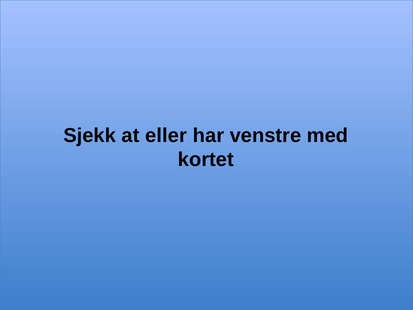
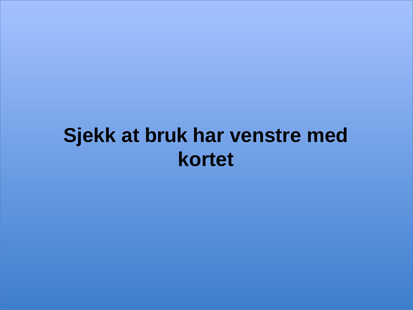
eller: eller -> bruk (166, 135)
